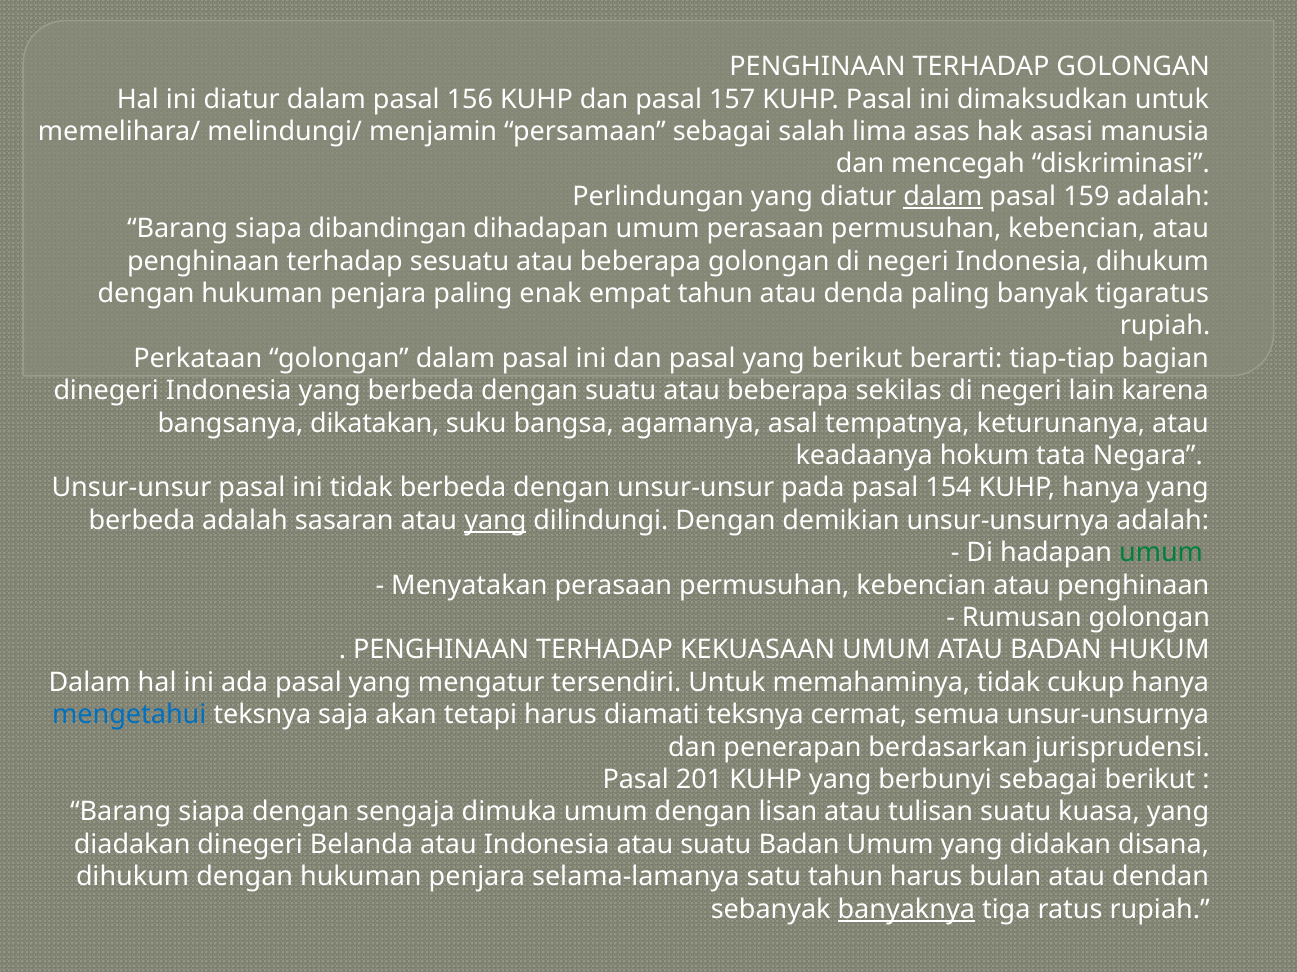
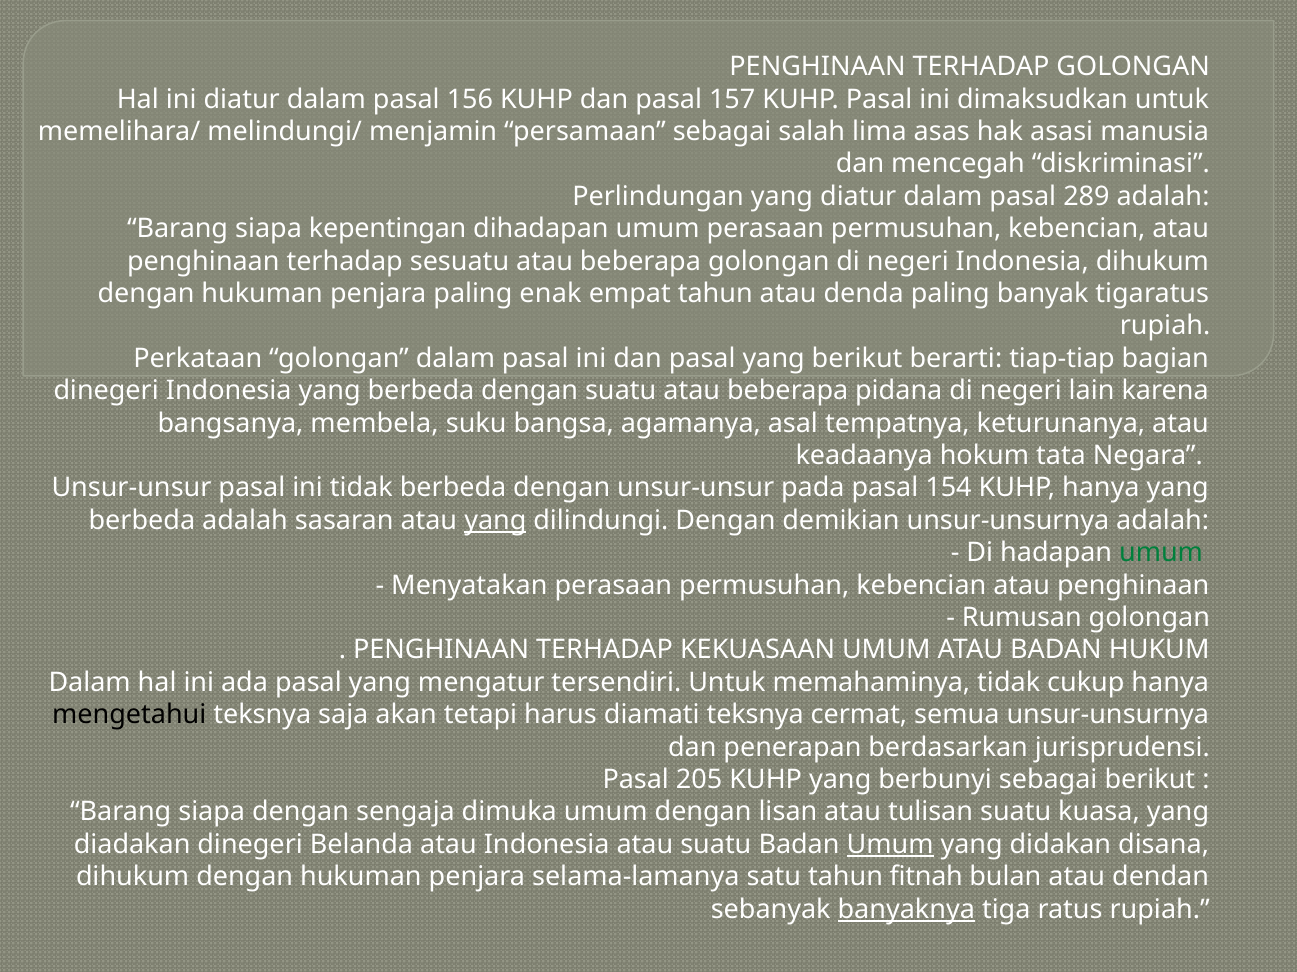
dalam underline: present -> none (943, 197)
159: 159 -> 289 (1086, 197)
dibandingan: dibandingan -> kepentingan (388, 229)
sekilas: sekilas -> pidana (899, 391)
dikatakan: dikatakan -> membela (375, 424)
mengetahui colour: blue -> black (129, 715)
201: 201 -> 205 (699, 780)
Umum underline: none -> present (890, 845)
tahun harus: harus -> fitnah (926, 877)
